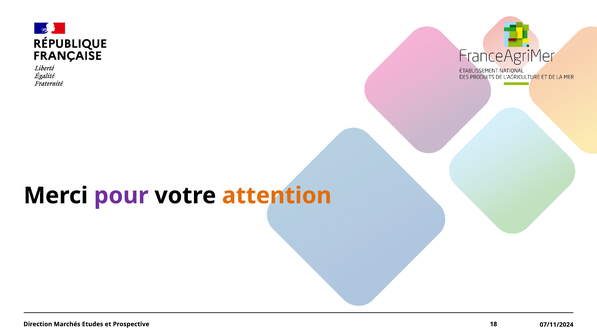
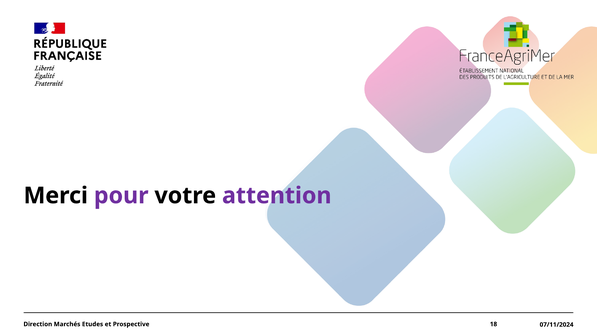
attention colour: orange -> purple (277, 196)
